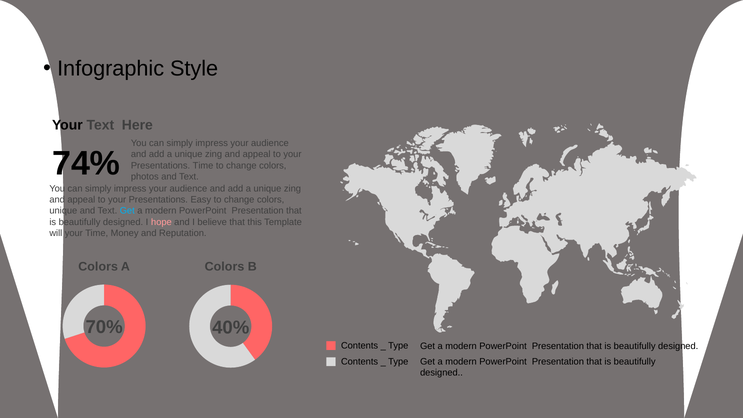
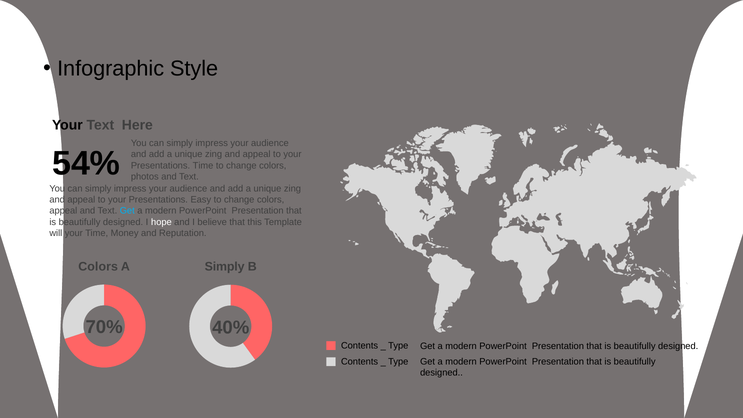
74%: 74% -> 54% (86, 163)
unique: unique -> appeal (63, 211)
hope colour: pink -> white (161, 222)
A Colors: Colors -> Simply (225, 267)
